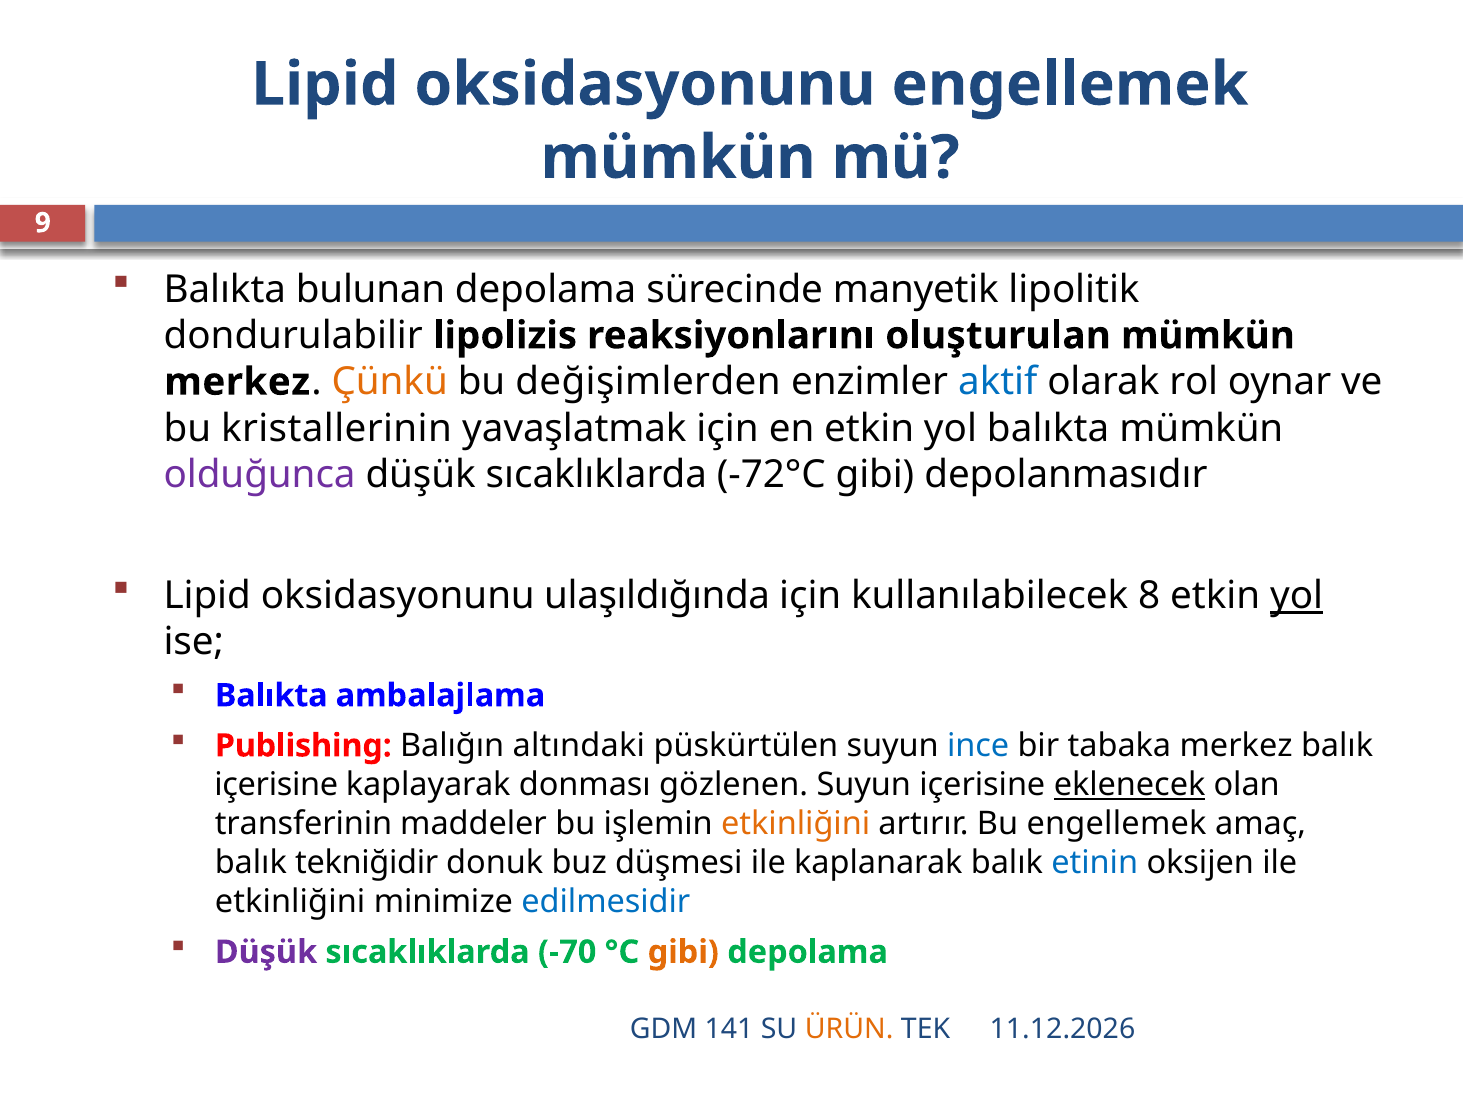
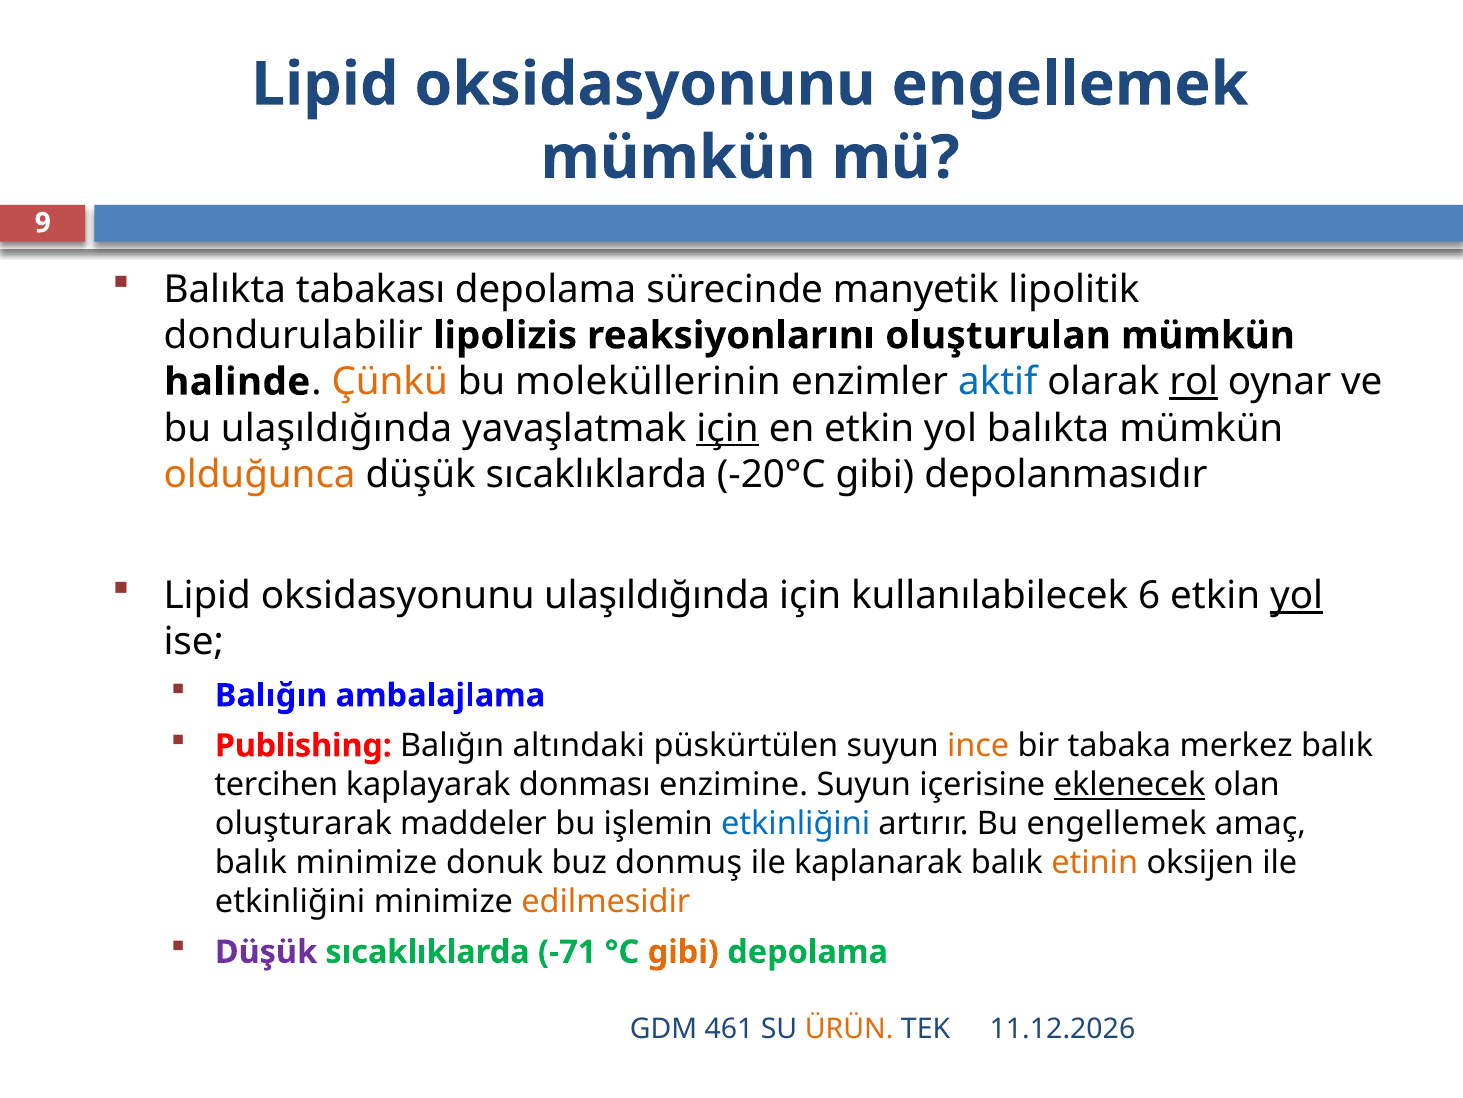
bulunan: bulunan -> tabakası (371, 289)
merkez: merkez -> halinde (237, 382)
değişimlerden: değişimlerden -> moleküllerinin (648, 382)
rol underline: none -> present (1194, 382)
bu kristallerinin: kristallerinin -> ulaşıldığında (337, 428)
için underline: none -> present (728, 428)
olduğunca colour: purple -> orange (260, 474)
-72°C: -72°C -> -20°C (771, 474)
8: 8 -> 6 (1149, 595)
Balıkta: Balıkta -> Balığın (271, 695)
ince colour: blue -> orange (978, 745)
içerisine: içerisine -> tercihen (276, 784)
gözlenen: gözlenen -> enzimine (734, 784)
transferinin: transferinin -> oluşturarak (303, 823)
etkinliğini colour: orange -> blue (796, 823)
balık tekniğidir: tekniğidir -> minimize (366, 862)
düşmesi: düşmesi -> donmuş (679, 862)
etinin colour: blue -> orange (1095, 862)
edilmesidir colour: blue -> orange (606, 901)
-70: -70 -> -71 (567, 951)
141: 141 -> 461 (729, 1029)
